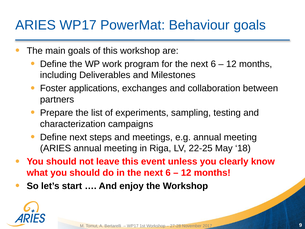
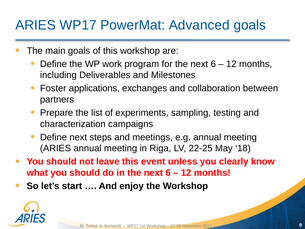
Behaviour: Behaviour -> Advanced (199, 25)
